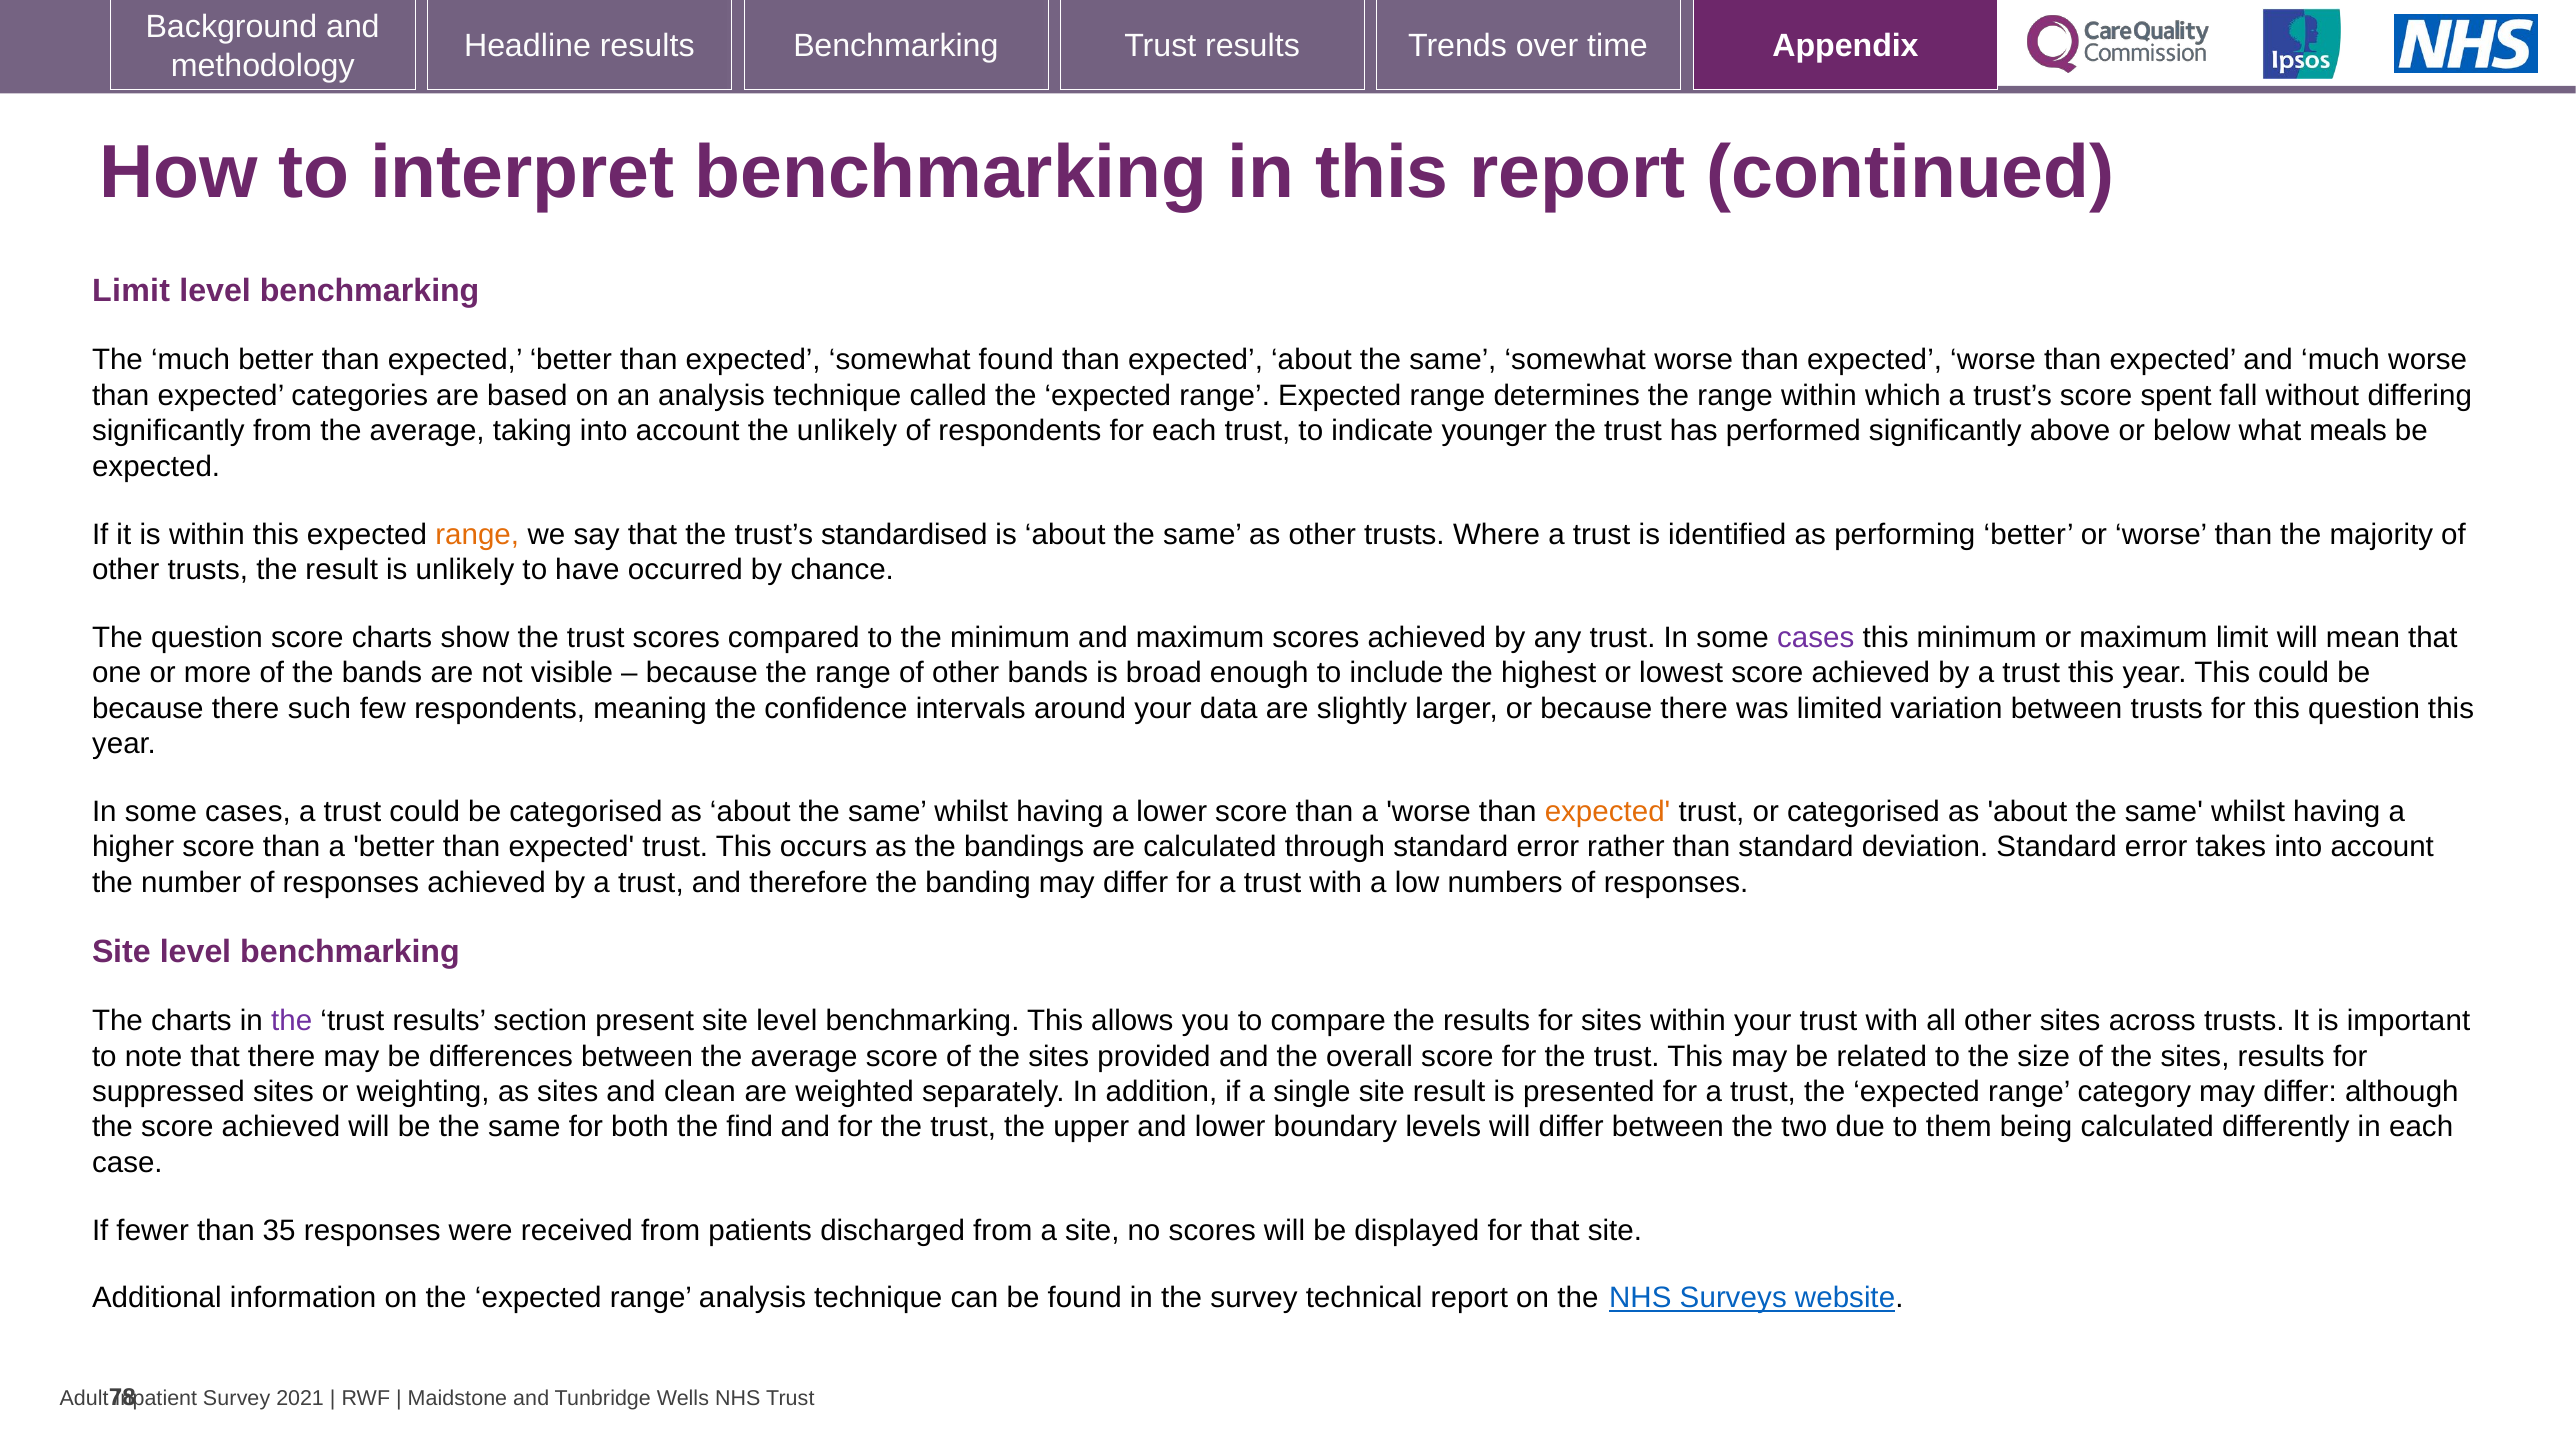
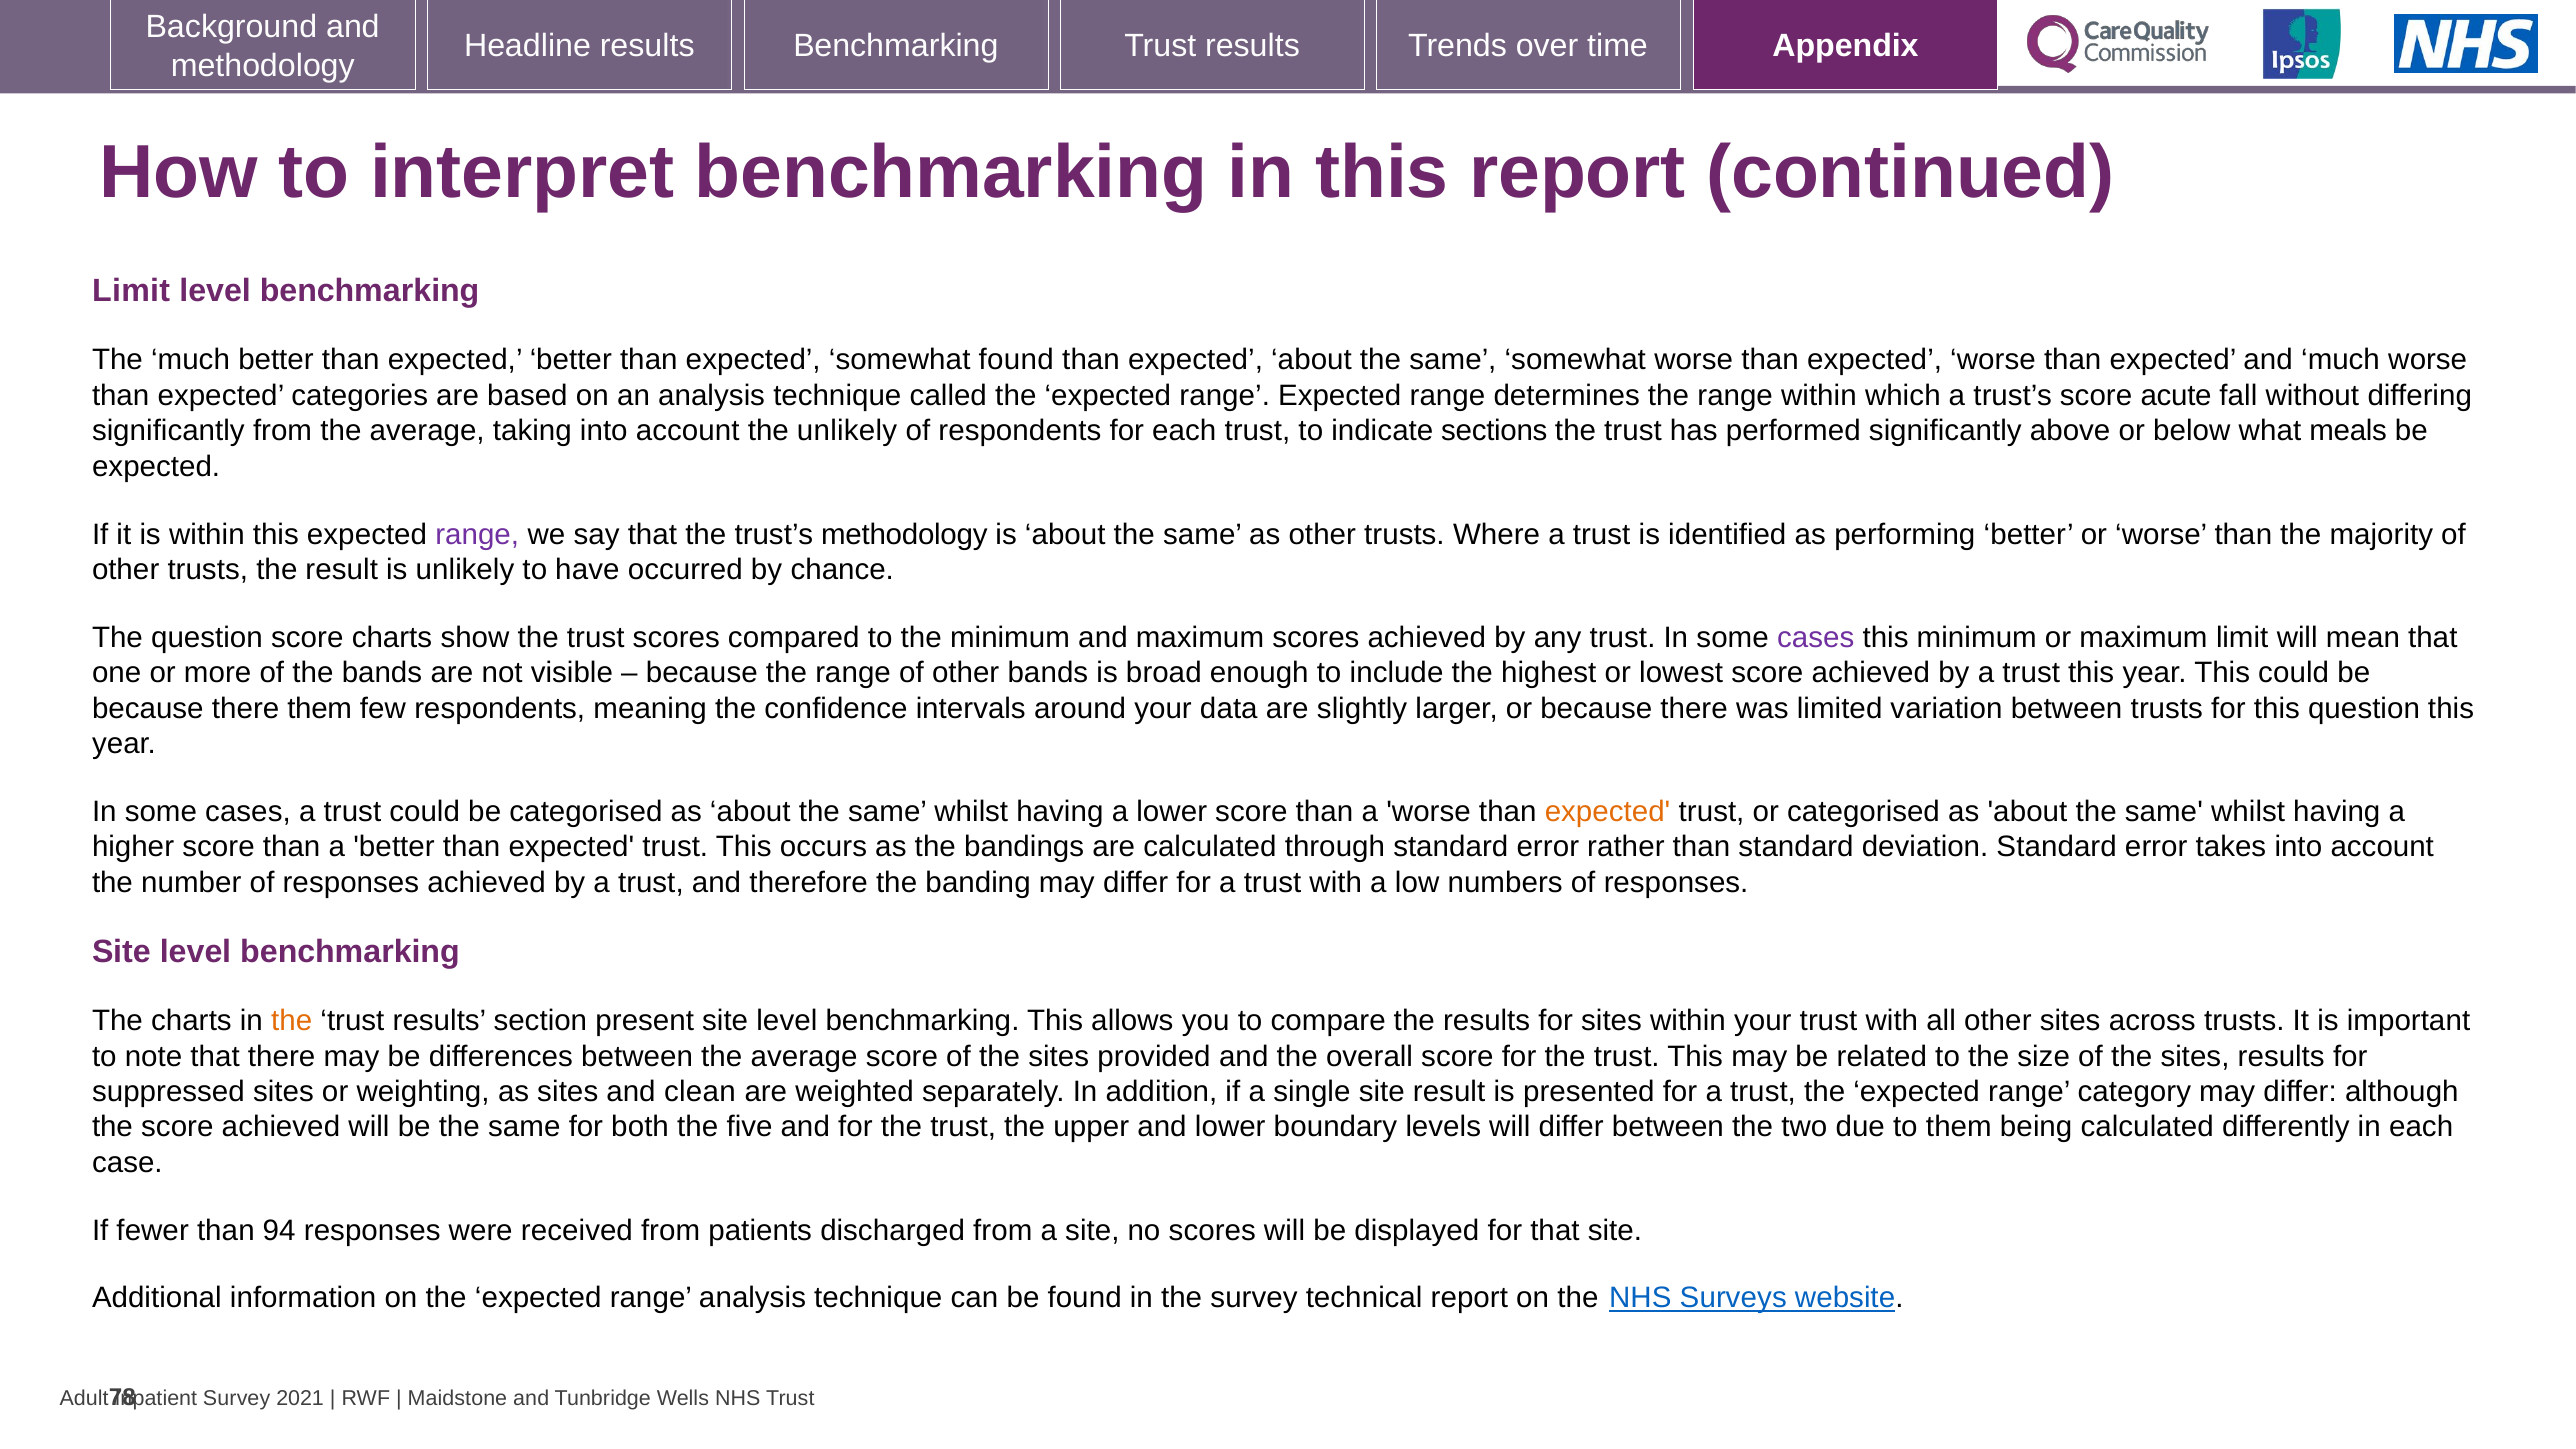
spent: spent -> acute (2176, 396)
younger: younger -> sections (1494, 431)
range colour: orange -> purple (477, 534)
trust’s standardised: standardised -> methodology (904, 534)
there such: such -> them (320, 708)
the colour: purple -> orange (292, 1021)
find: find -> five (750, 1127)
35: 35 -> 94 (279, 1230)
